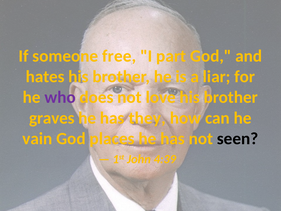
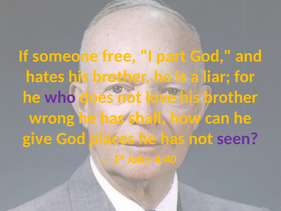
graves: graves -> wrong (52, 118)
they: they -> shall (147, 118)
vain: vain -> give (37, 138)
seen colour: black -> purple (238, 138)
4:39: 4:39 -> 4:40 (165, 159)
